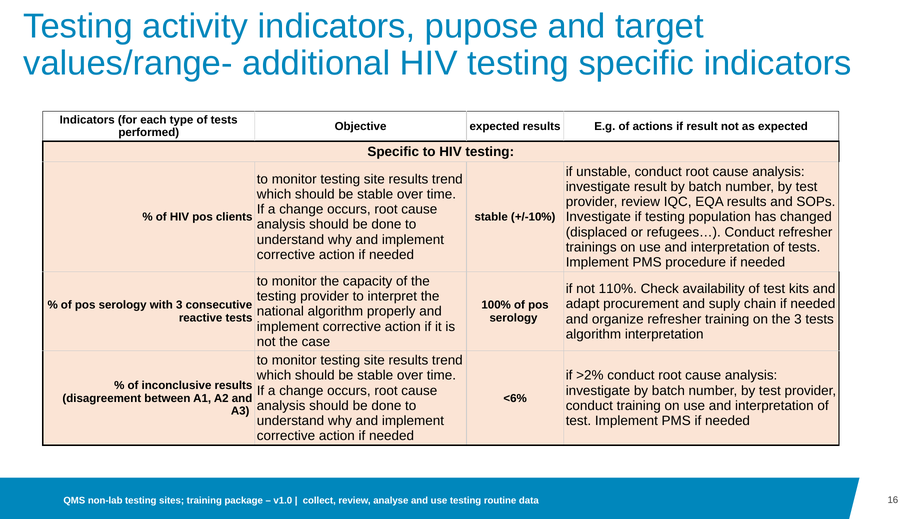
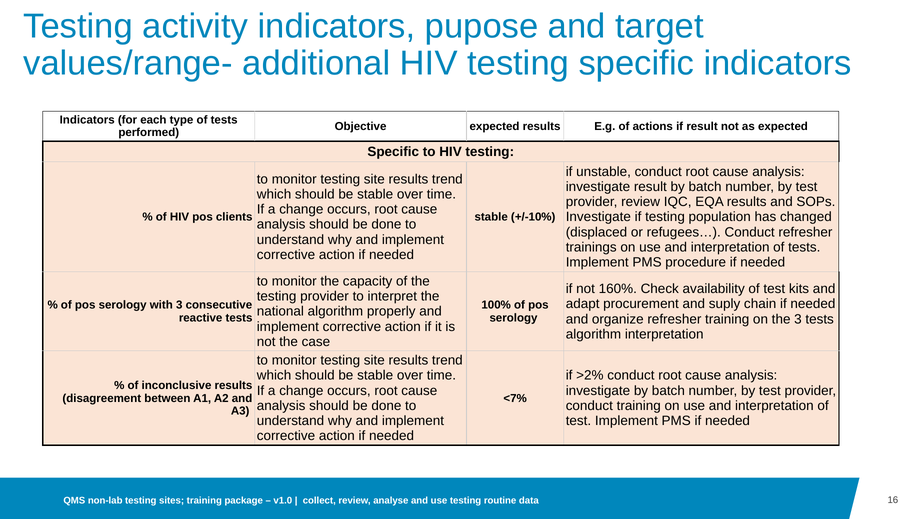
110%: 110% -> 160% (618, 289)
<6%: <6% -> <7% (515, 398)
